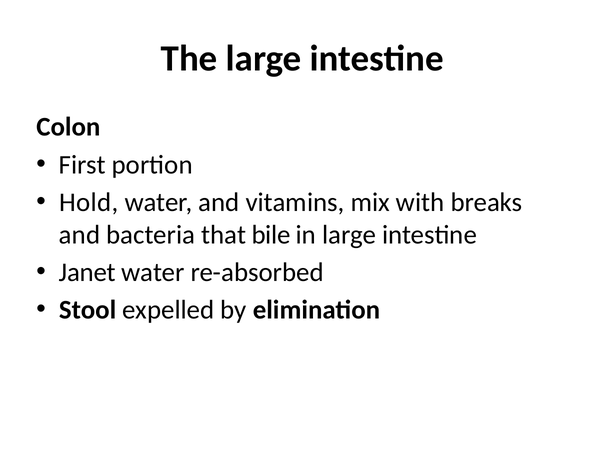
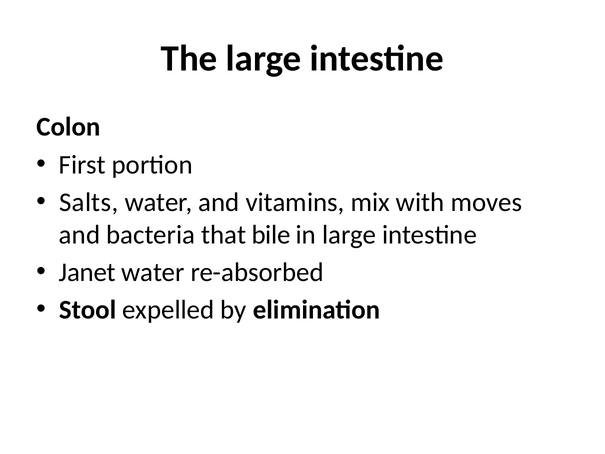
Hold: Hold -> Salts (89, 202)
breaks: breaks -> moves (486, 202)
